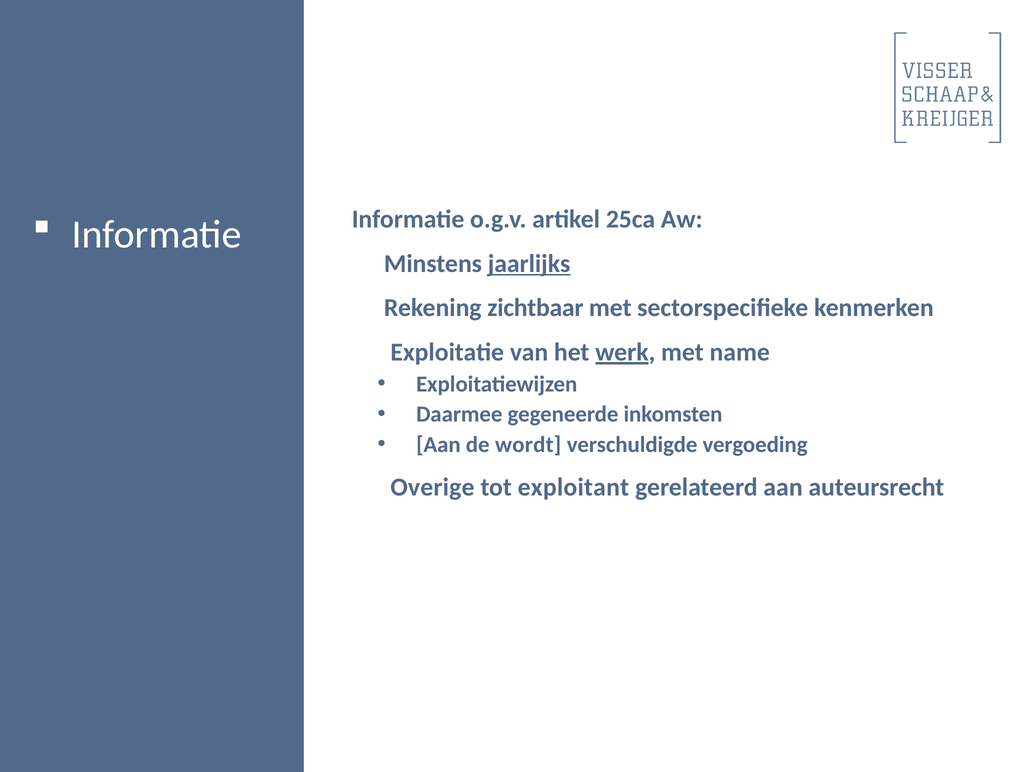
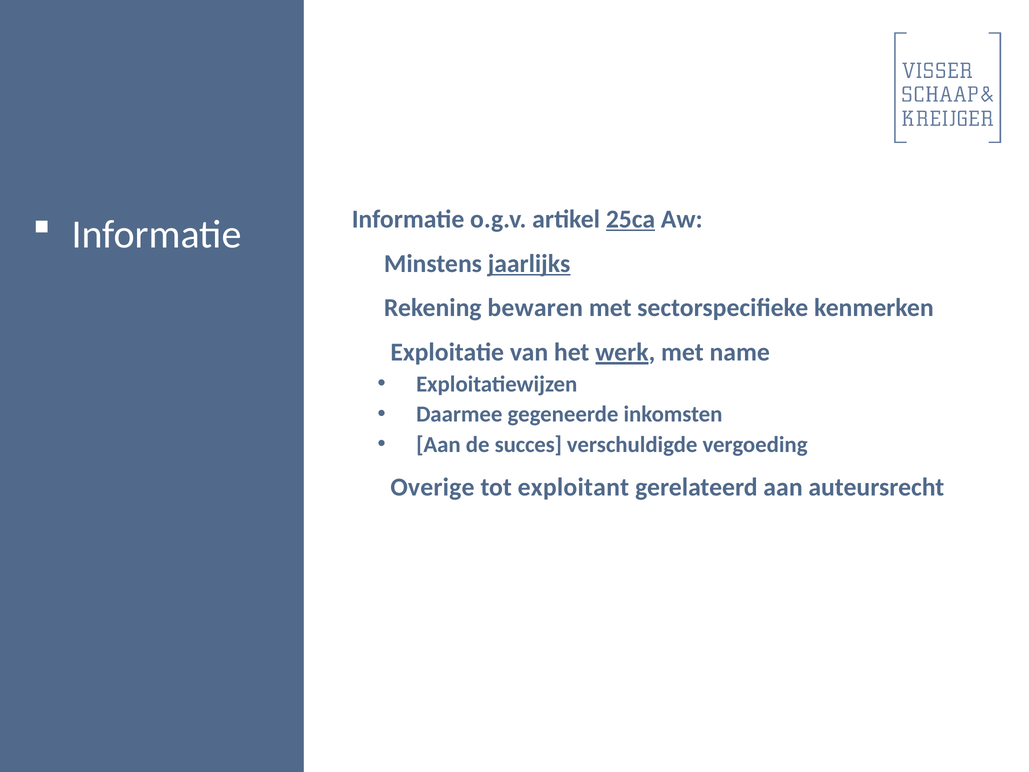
25ca underline: none -> present (631, 219)
zichtbaar: zichtbaar -> bewaren (535, 308)
wordt: wordt -> succes (528, 444)
